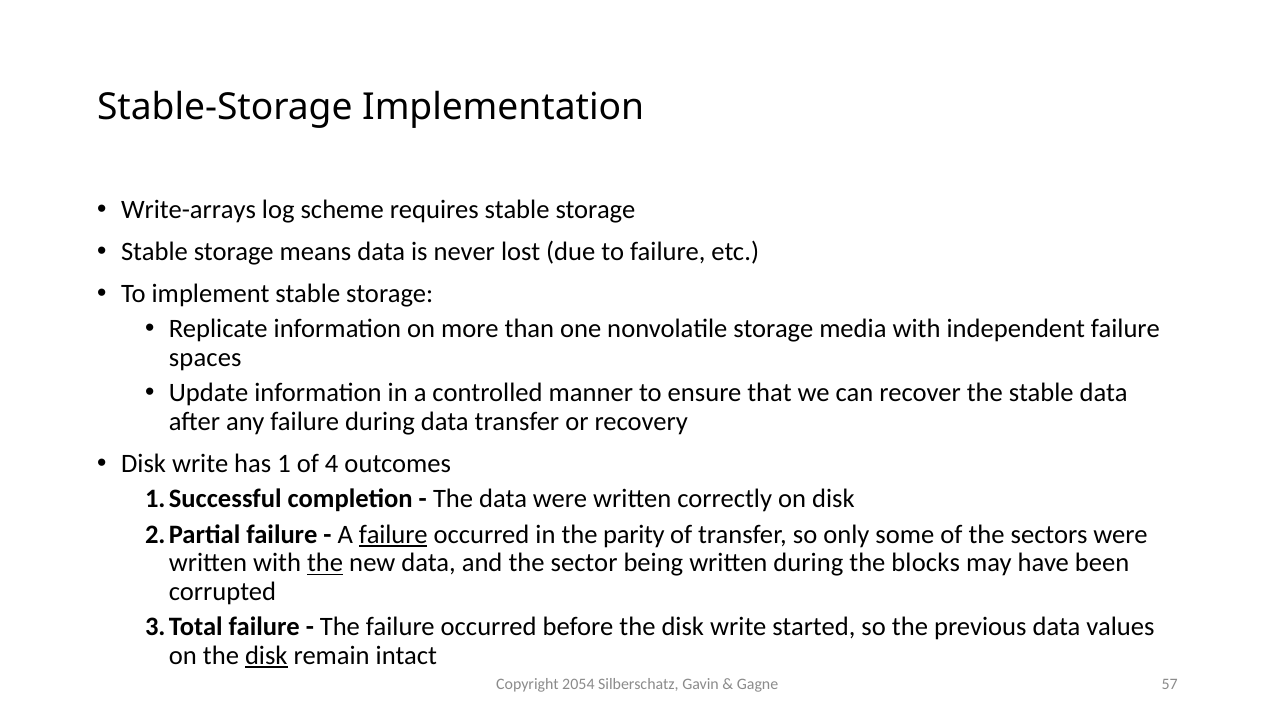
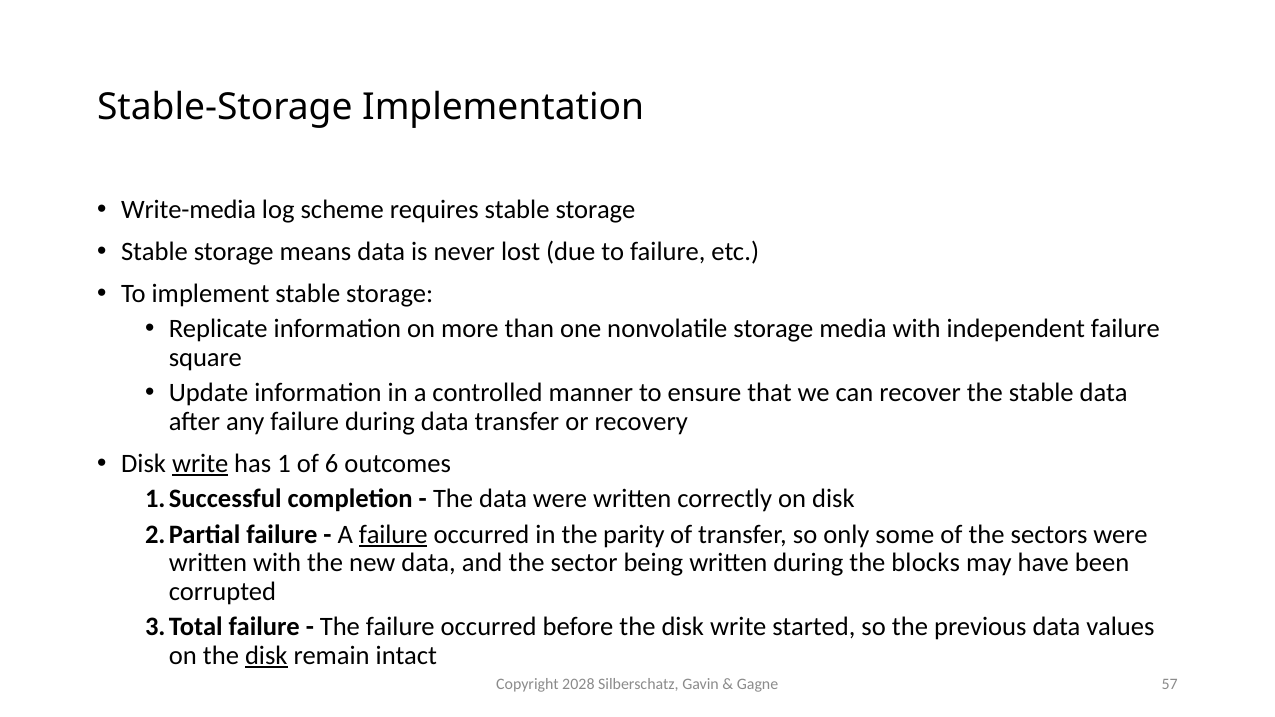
Write-arrays: Write-arrays -> Write-media (189, 210)
spaces: spaces -> square (205, 358)
write underline: none -> present (200, 464)
4: 4 -> 6 (332, 464)
the underline: present -> none (325, 563)
2054: 2054 -> 2028 (578, 685)
